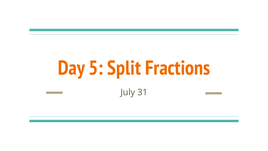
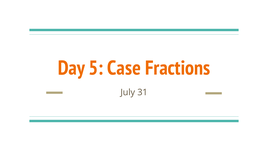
Split: Split -> Case (124, 68)
